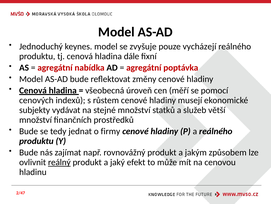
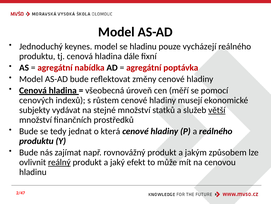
se zvyšuje: zvyšuje -> hladinu (143, 46)
větší underline: none -> present (217, 110)
firmy: firmy -> která (110, 131)
